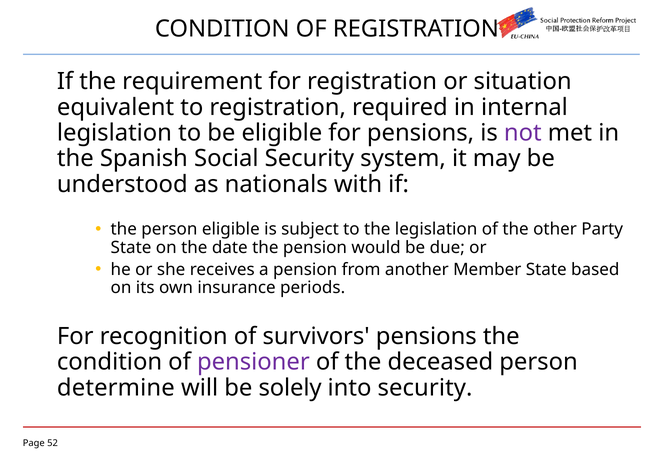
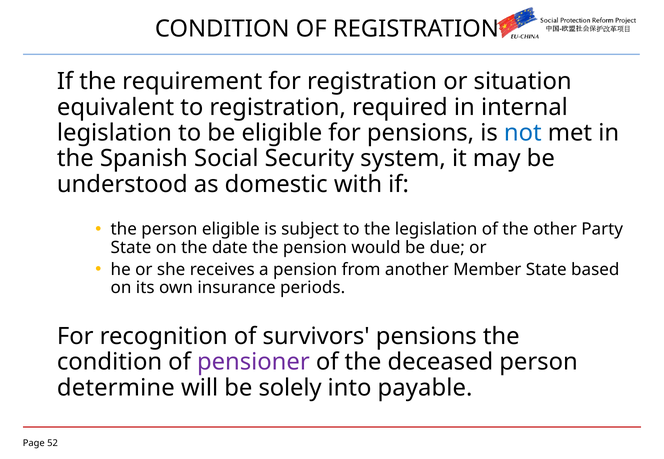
not colour: purple -> blue (523, 133)
nationals: nationals -> domestic (276, 185)
into security: security -> payable (425, 388)
